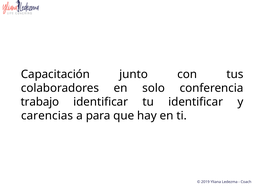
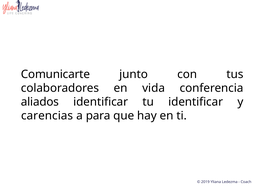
Capacitación: Capacitación -> Comunicarte (55, 75)
solo: solo -> vida (154, 88)
trabajo: trabajo -> aliados (40, 102)
